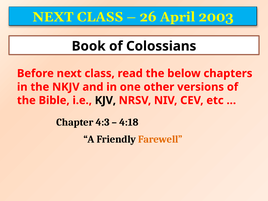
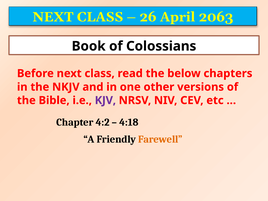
2003: 2003 -> 2063 (216, 17)
KJV colour: black -> purple (105, 100)
4:3: 4:3 -> 4:2 (103, 122)
